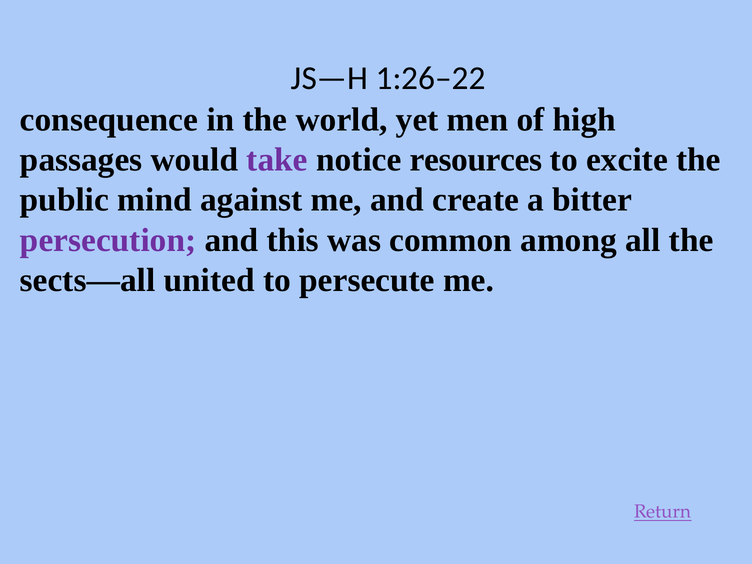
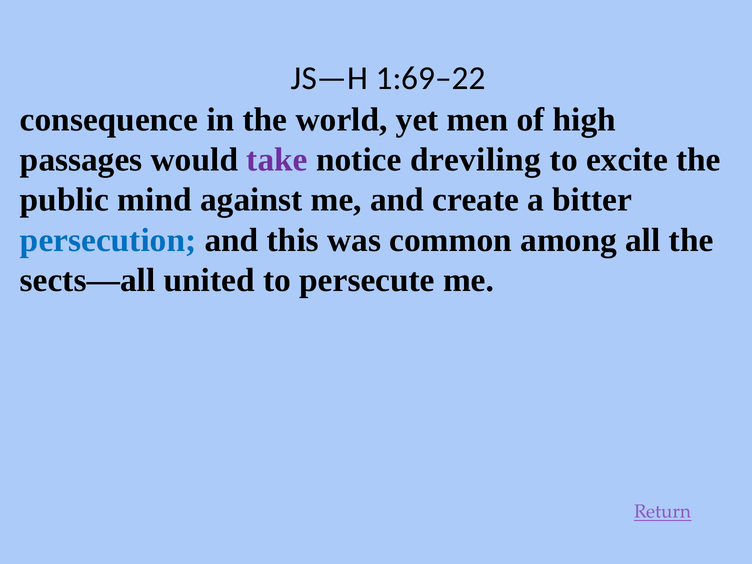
1:26–22: 1:26–22 -> 1:69–22 (431, 78)
resources: resources -> dreviling (476, 160)
persecution colour: purple -> blue (108, 240)
